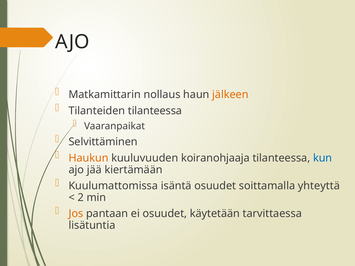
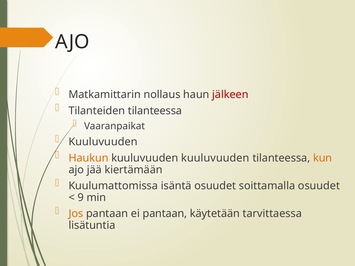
jälkeen colour: orange -> red (230, 95)
Selvittäminen: Selvittäminen -> Kuuluvuuden (103, 142)
kuuluvuuden koiranohjaaja: koiranohjaaja -> kuuluvuuden (215, 158)
kun colour: blue -> orange (323, 158)
soittamalla yhteyttä: yhteyttä -> osuudet (319, 186)
2: 2 -> 9 (81, 198)
ei osuudet: osuudet -> pantaan (165, 214)
